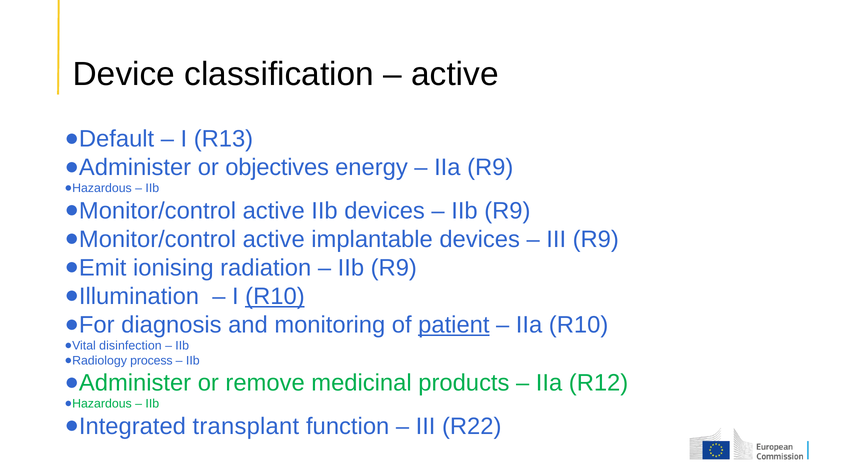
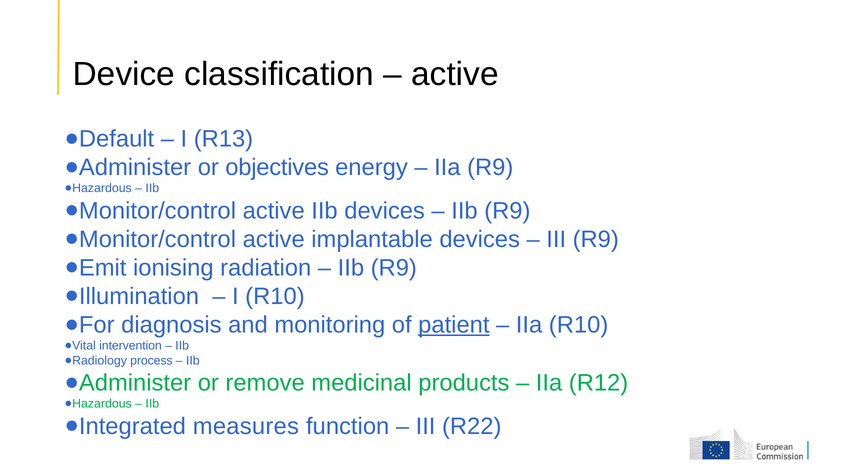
R10 underline: present -> none (275, 297)
disinfection: disinfection -> intervention (131, 346)
transplant: transplant -> measures (246, 427)
